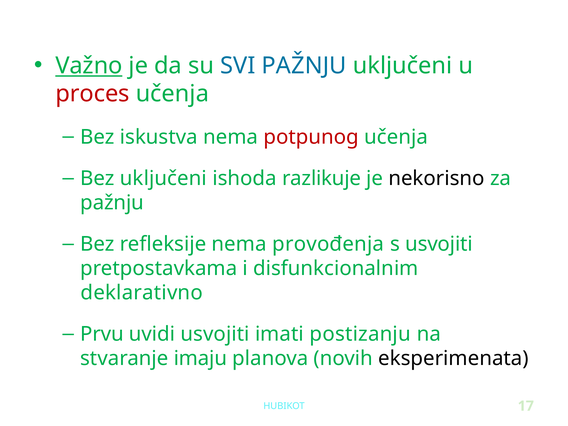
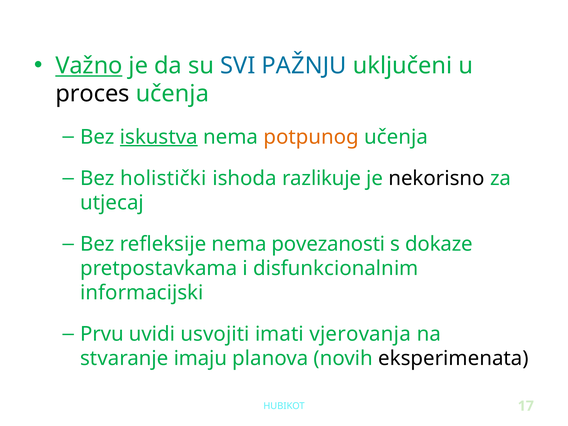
proces colour: red -> black (93, 94)
iskustva underline: none -> present (159, 137)
potpunog colour: red -> orange (311, 137)
Bez uključeni: uključeni -> holistički (163, 178)
pažnju: pažnju -> utjecaj (112, 203)
provođenja: provođenja -> povezanosti (328, 244)
s usvojiti: usvojiti -> dokaze (439, 244)
deklarativno: deklarativno -> informacijski (142, 293)
postizanju: postizanju -> vjerovanja (360, 334)
